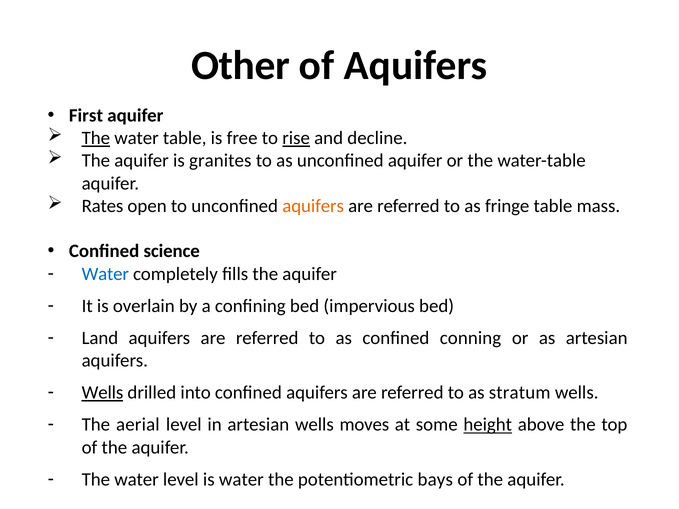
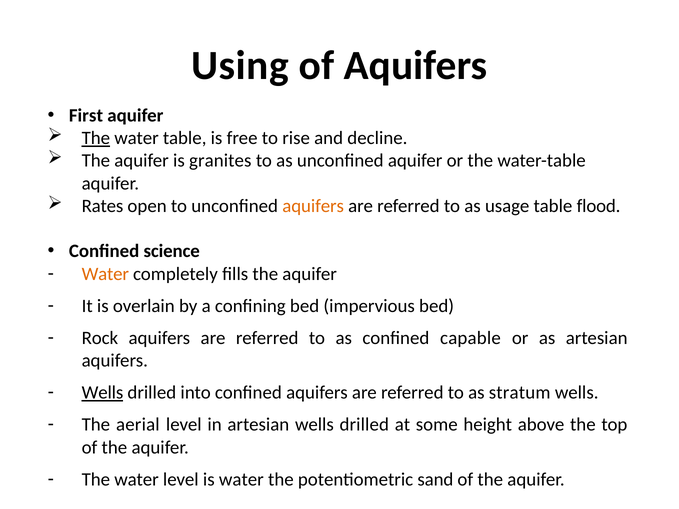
Other: Other -> Using (240, 66)
rise underline: present -> none (296, 138)
fringe: fringe -> usage (507, 206)
mass: mass -> flood (599, 206)
Water colour: blue -> orange (105, 274)
Land: Land -> Rock (100, 338)
conning: conning -> capable (470, 338)
artesian wells moves: moves -> drilled (364, 425)
height underline: present -> none (488, 425)
bays: bays -> sand (435, 480)
